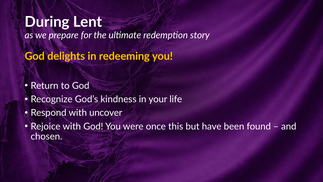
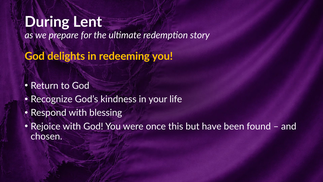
uncover: uncover -> blessing (106, 113)
